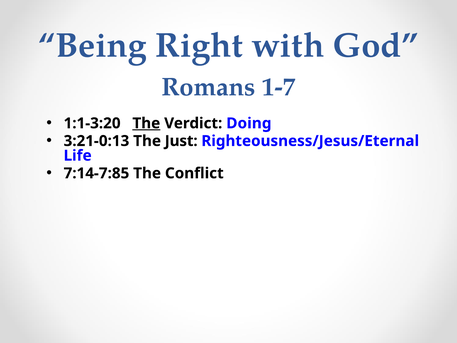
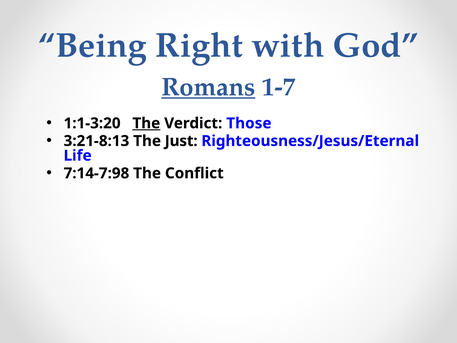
Romans underline: none -> present (208, 87)
Doing: Doing -> Those (249, 123)
3:21-0:13: 3:21-0:13 -> 3:21-8:13 (96, 141)
7:14-7:85: 7:14-7:85 -> 7:14-7:98 (96, 173)
